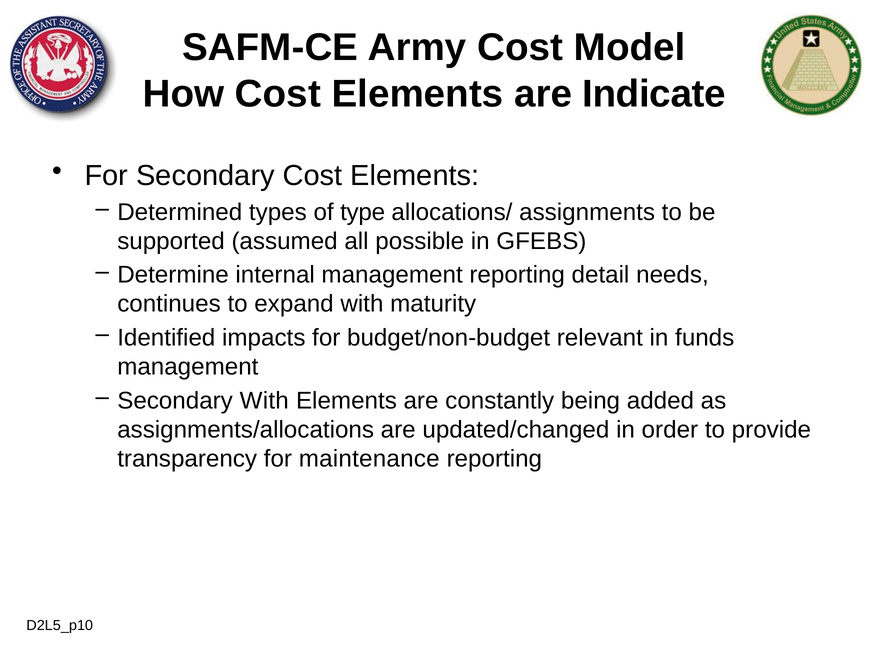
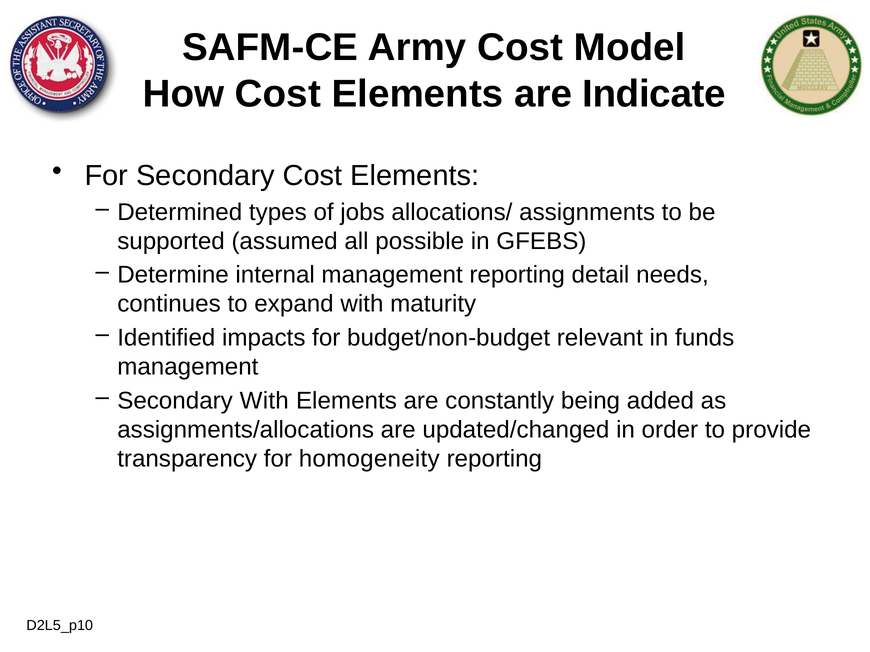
type: type -> jobs (362, 212)
maintenance: maintenance -> homogeneity (369, 459)
